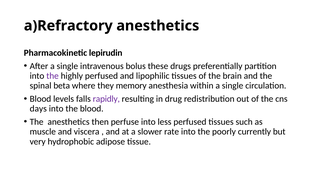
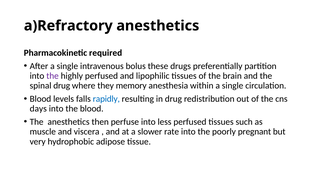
lepirudin: lepirudin -> required (106, 53)
spinal beta: beta -> drug (62, 86)
rapidly colour: purple -> blue (106, 99)
currently: currently -> pregnant (254, 132)
